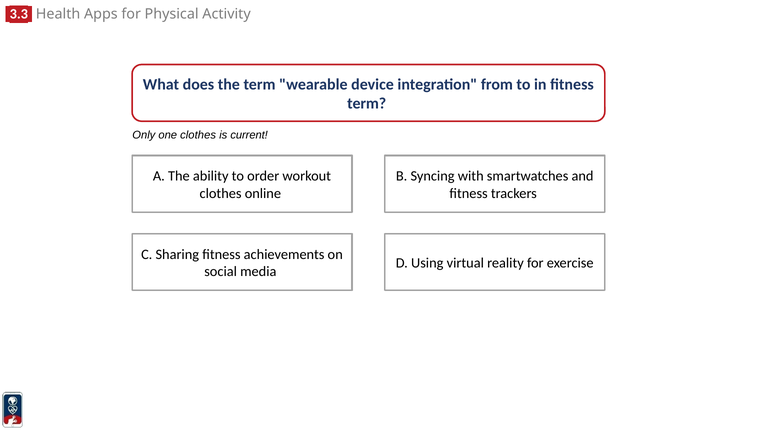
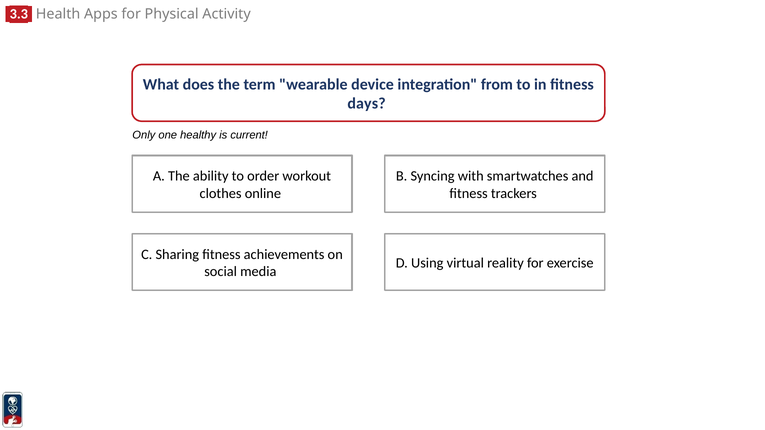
term: term -> days (367, 104)
one clothes: clothes -> healthy (198, 135)
